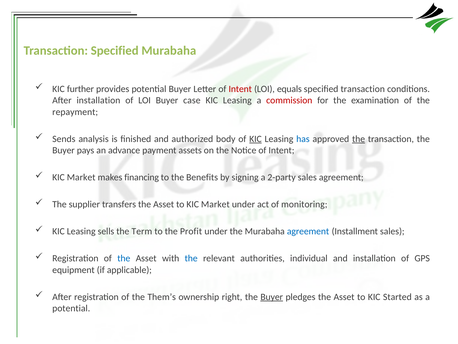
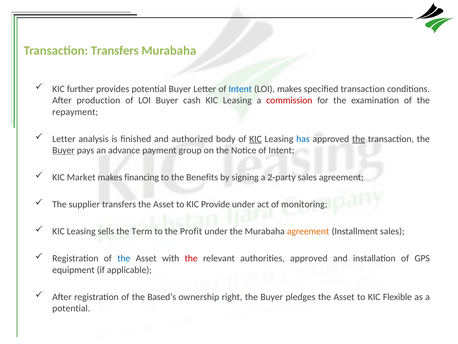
Transaction Specified: Specified -> Transfers (115, 51)
Intent colour: red -> blue (240, 89)
LOI equals: equals -> makes (289, 89)
After installation: installation -> production (98, 100)
case: case -> cash (192, 100)
Sends: Sends -> Letter (64, 139)
Buyer underline: none -> present (63, 150)
assets: assets -> group (190, 150)
to KIC Market: Market -> Provide (215, 204)
agreement colour: blue -> orange (308, 231)
the colour: blue -> red (191, 258)
authorities individual: individual -> approved (309, 258)
Them’s: Them’s -> Based’s (162, 296)
Buyer underline: present -> none (272, 296)
Started: Started -> Flexible (397, 296)
